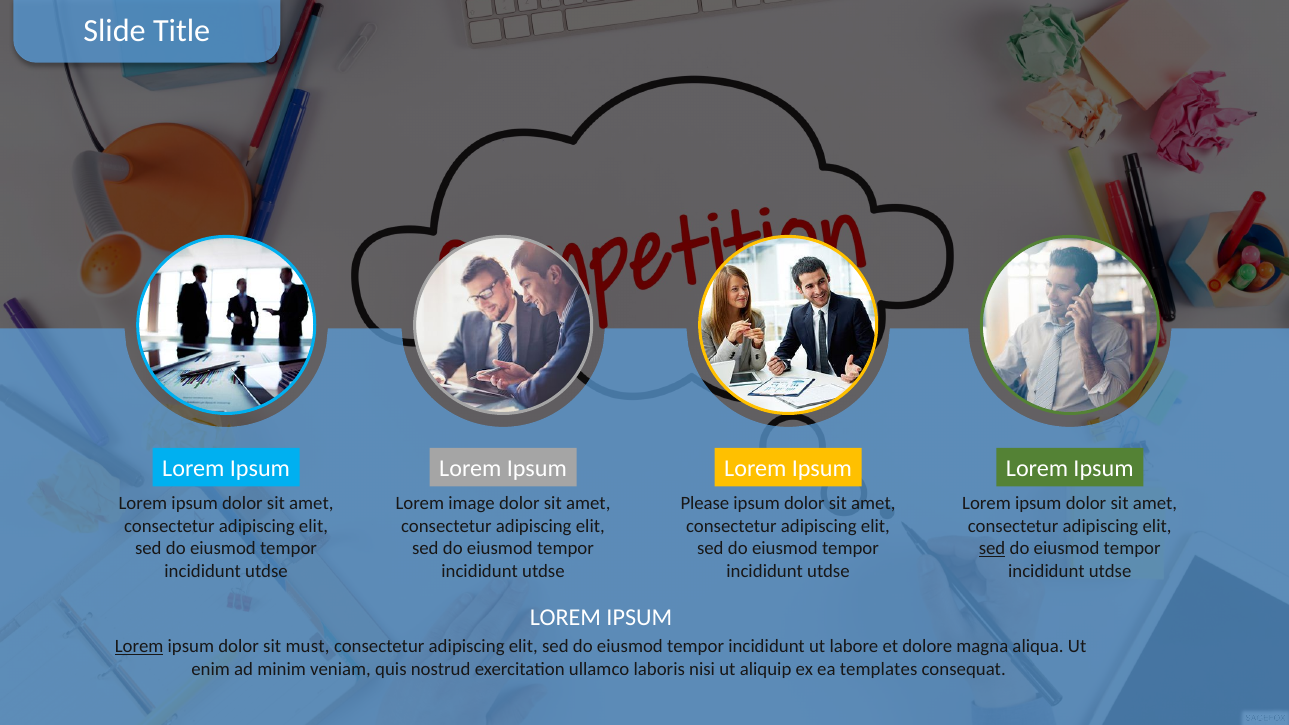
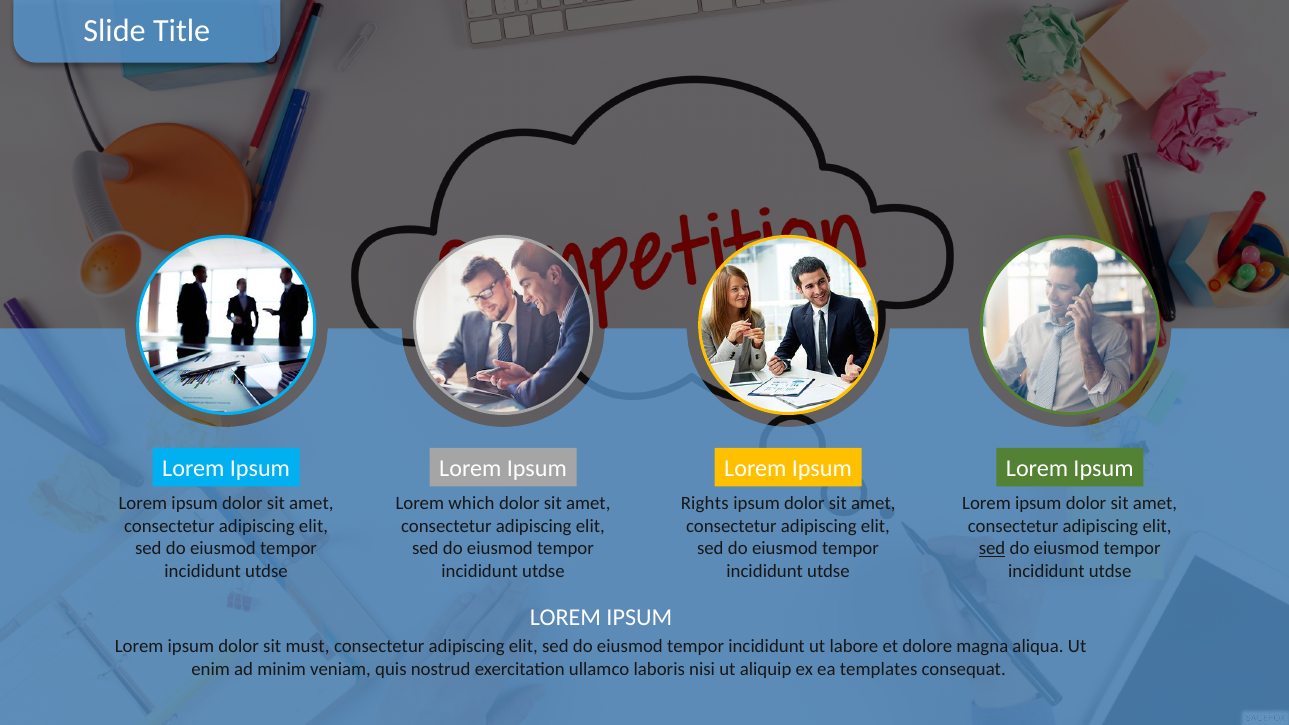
image: image -> which (471, 504)
Please: Please -> Rights (705, 504)
Lorem underline: present -> none (139, 646)
